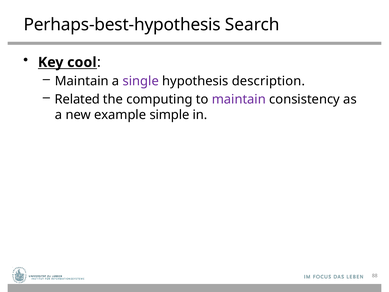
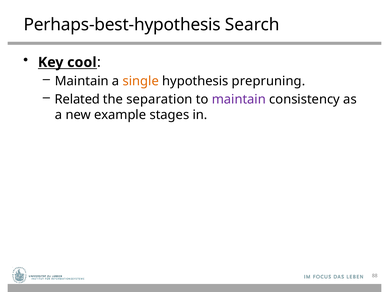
single colour: purple -> orange (141, 81)
description: description -> prepruning (268, 81)
computing: computing -> separation (159, 99)
simple: simple -> stages (169, 115)
